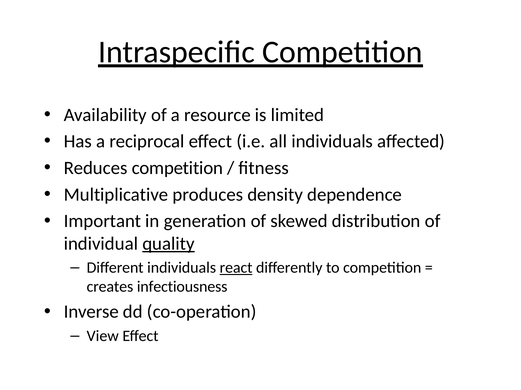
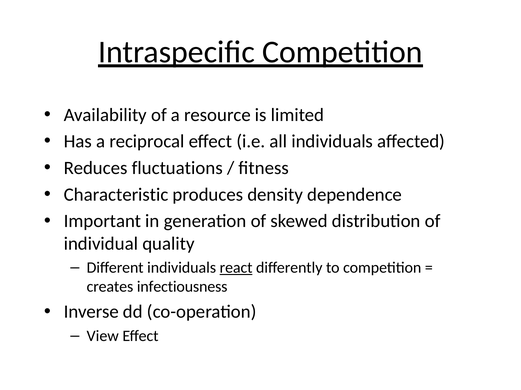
Reduces competition: competition -> fluctuations (177, 168)
Multiplicative: Multiplicative -> Characteristic (116, 195)
quality underline: present -> none (168, 244)
